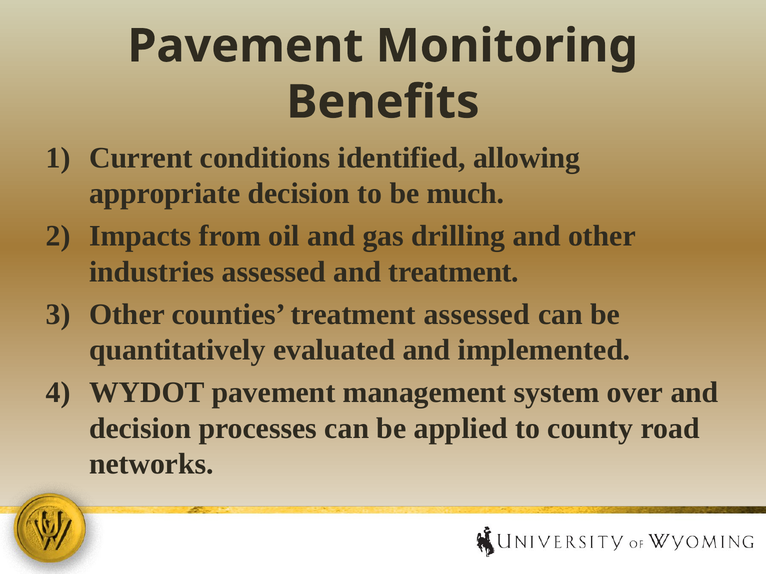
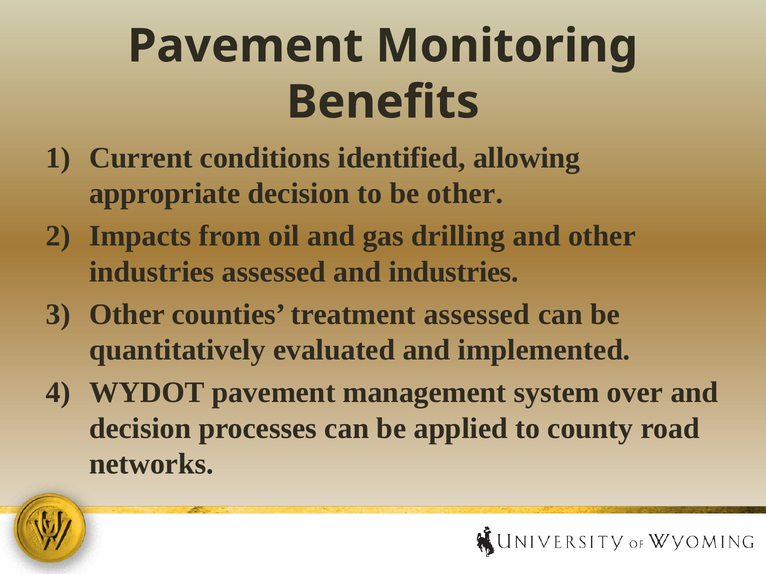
be much: much -> other (465, 194)
and treatment: treatment -> industries (454, 272)
